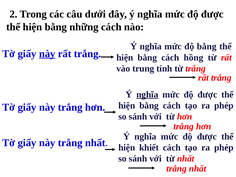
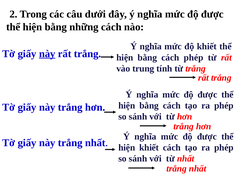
độ bằng: bằng -> khiết (207, 46)
cách hồng: hồng -> phép (194, 57)
nghĩa underline: present -> none (147, 95)
